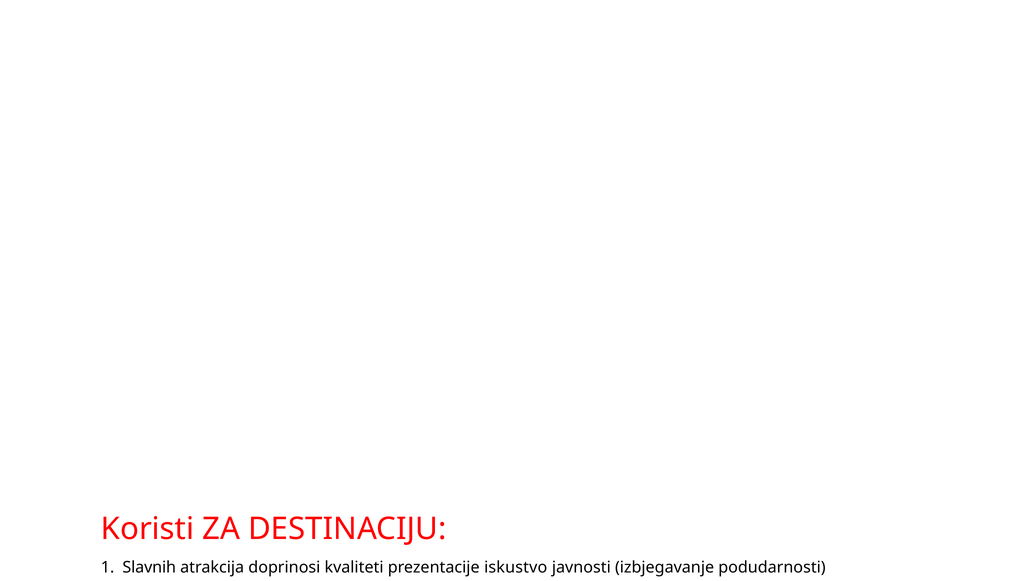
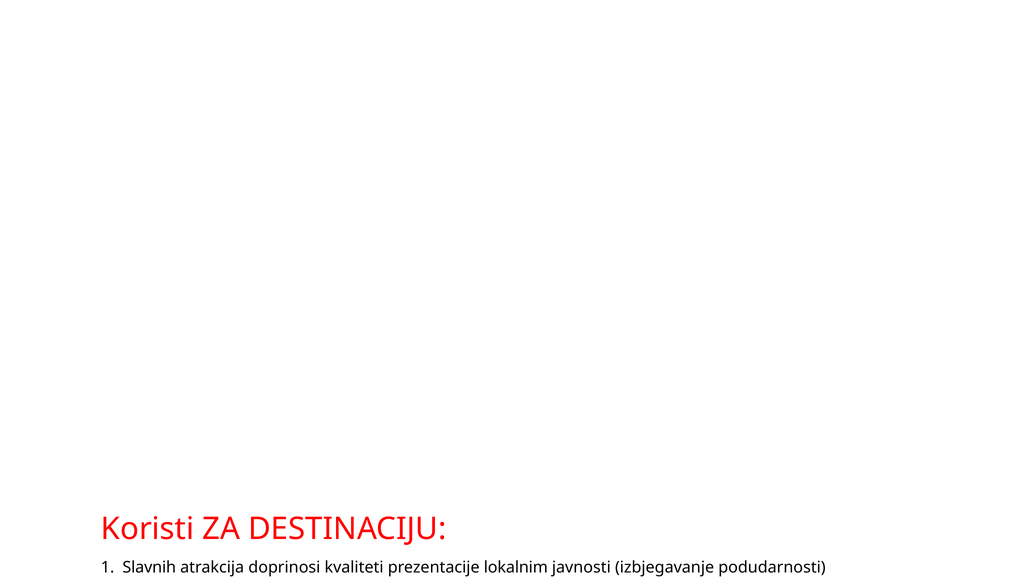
iskustvo: iskustvo -> lokalnim (516, 567)
